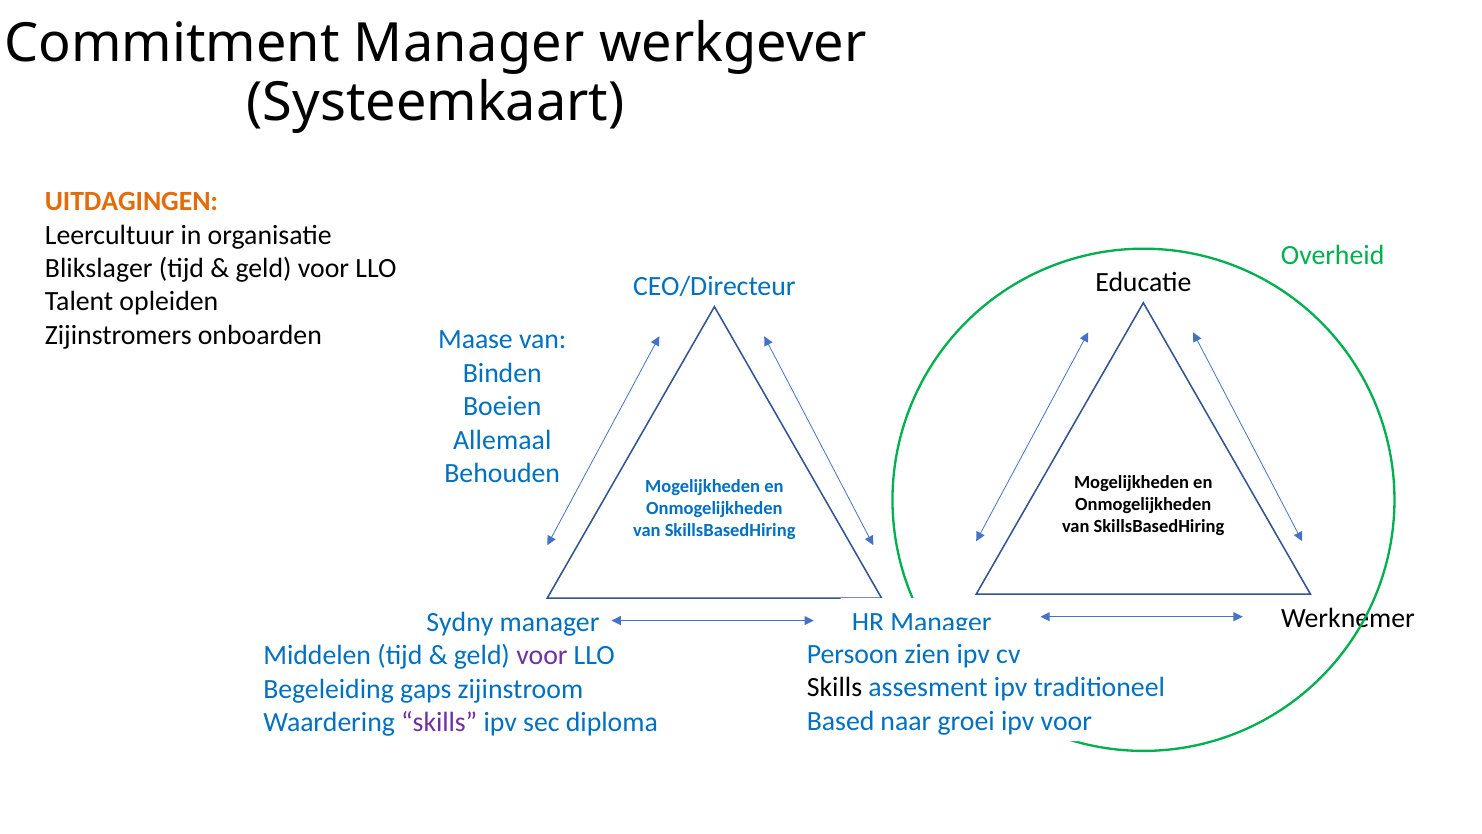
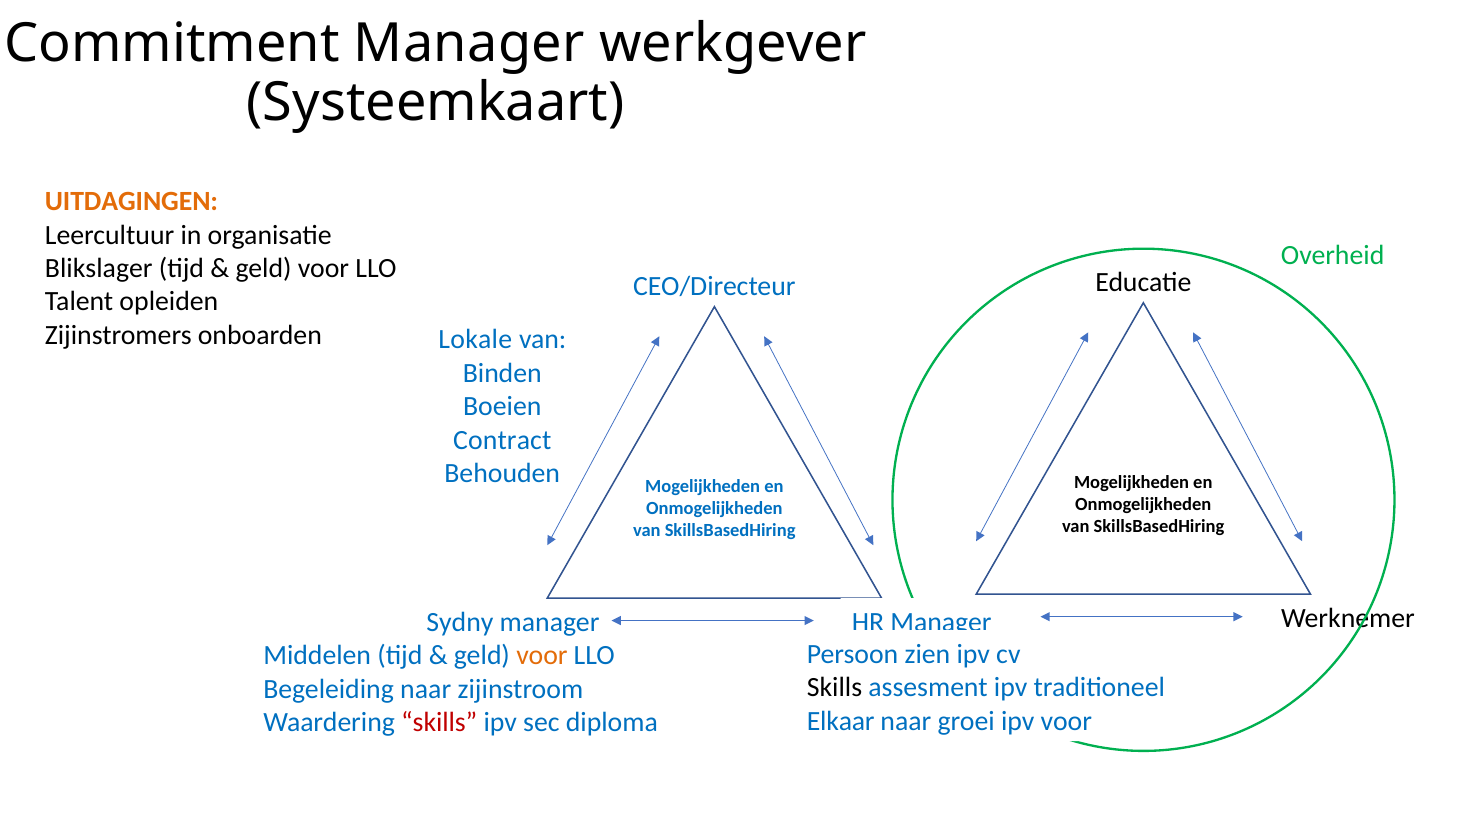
Maase: Maase -> Lokale (475, 340)
Allemaal: Allemaal -> Contract (502, 440)
voor colour: purple -> orange (542, 655)
Begeleiding gaps: gaps -> naar (426, 689)
Based: Based -> Elkaar (841, 721)
skills colour: purple -> red (439, 722)
